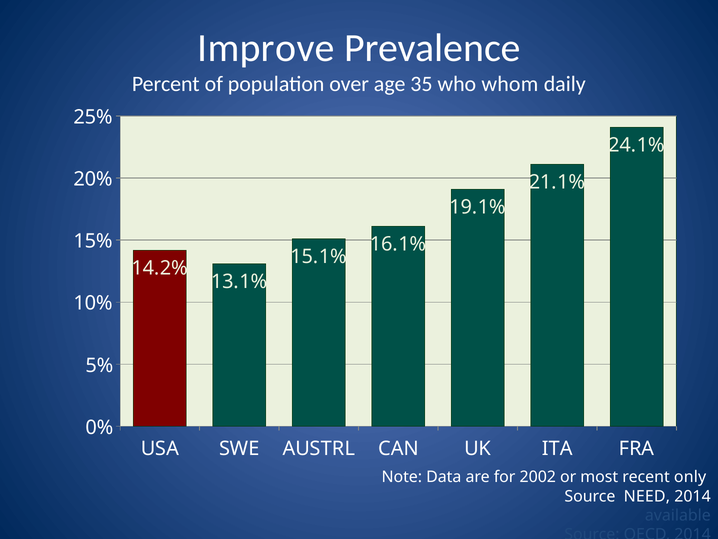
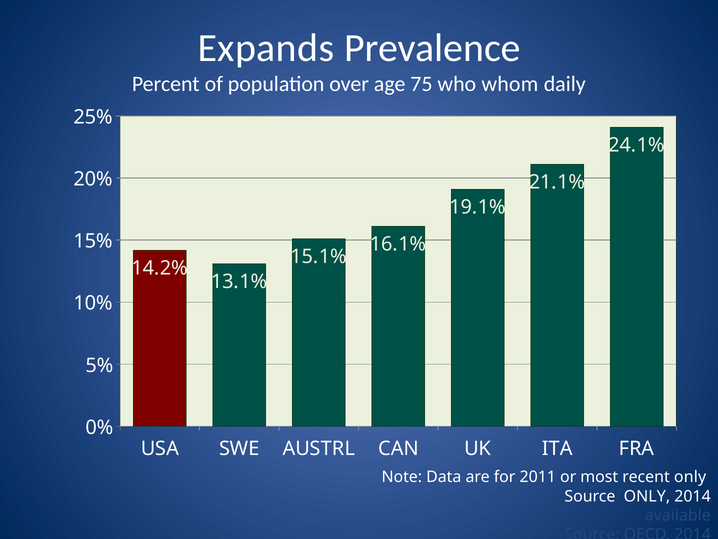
Improve: Improve -> Expands (266, 48)
35: 35 -> 75 (421, 84)
2002: 2002 -> 2011 (538, 477)
Source NEED: NEED -> ONLY (647, 496)
